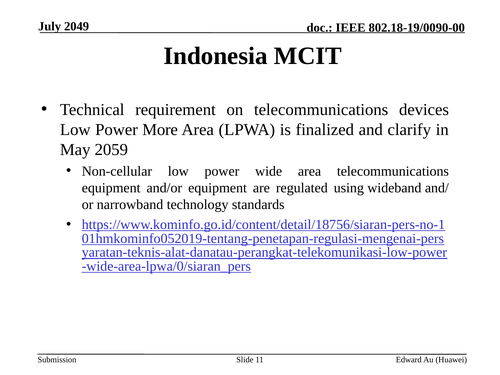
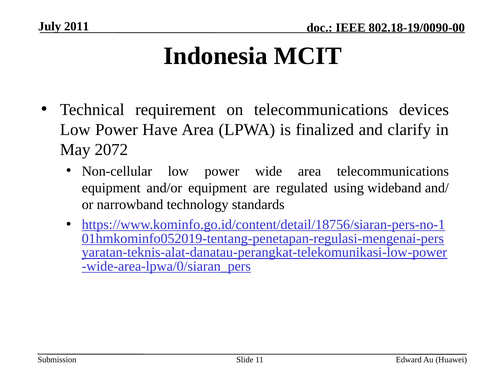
2049: 2049 -> 2011 (77, 27)
More: More -> Have (160, 130)
2059: 2059 -> 2072 (111, 150)
